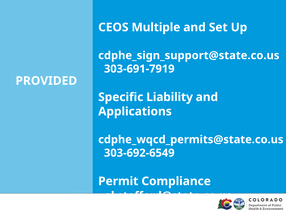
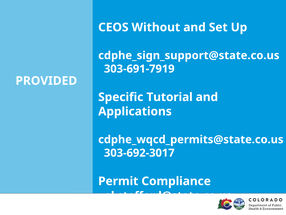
Multiple: Multiple -> Without (156, 27)
Liability: Liability -> Tutorial (170, 97)
303-692-6549: 303-692-6549 -> 303-692-3017 (139, 153)
